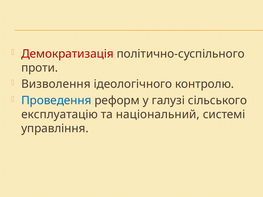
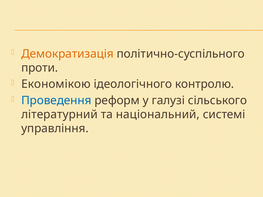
Демократизація colour: red -> orange (67, 54)
Визволення: Визволення -> Економікою (56, 84)
експлуатацію: експлуатацію -> літературний (60, 115)
